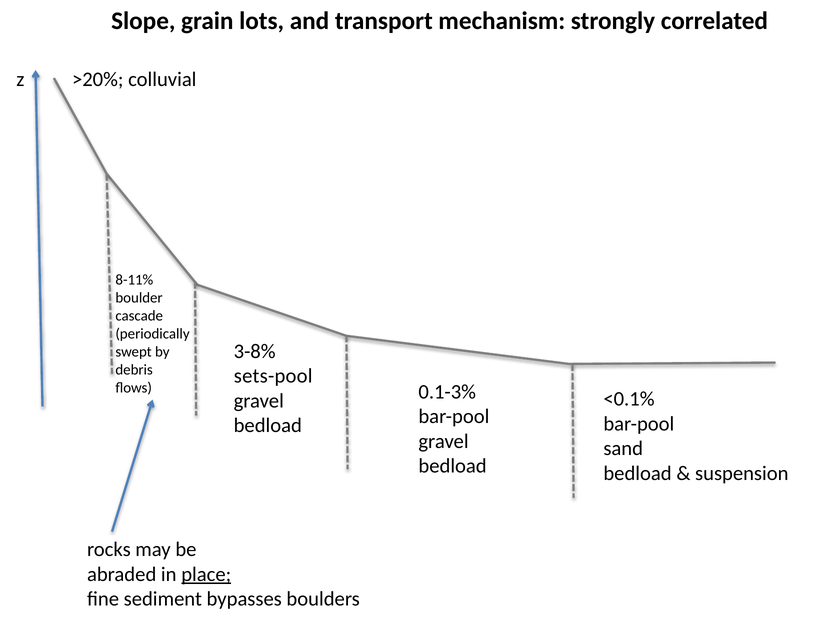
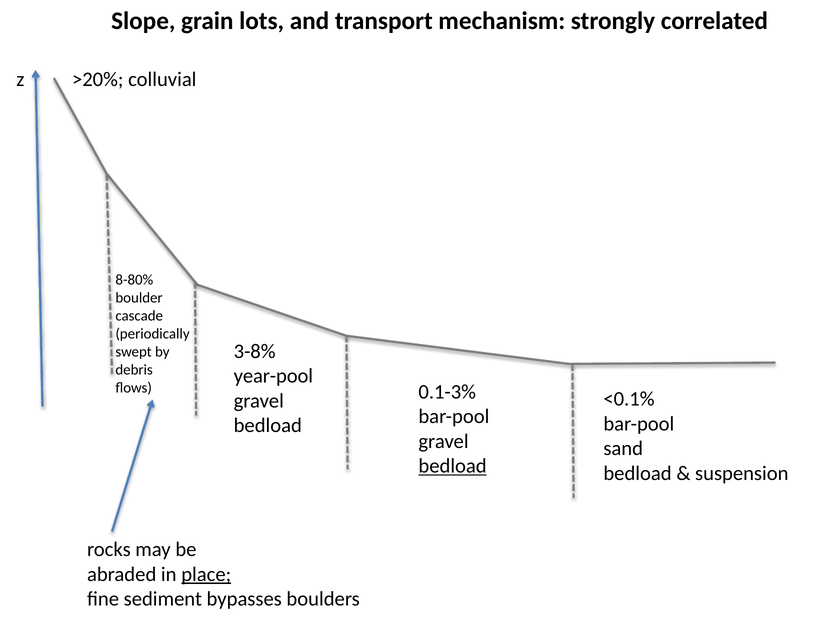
8-11%: 8-11% -> 8-80% (134, 280)
sets-pool: sets-pool -> year-pool (273, 376)
bedload underline: none -> present (453, 466)
